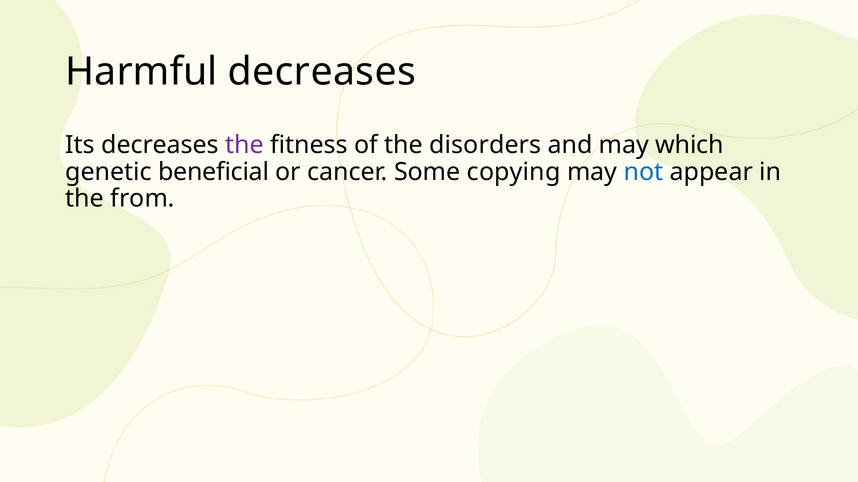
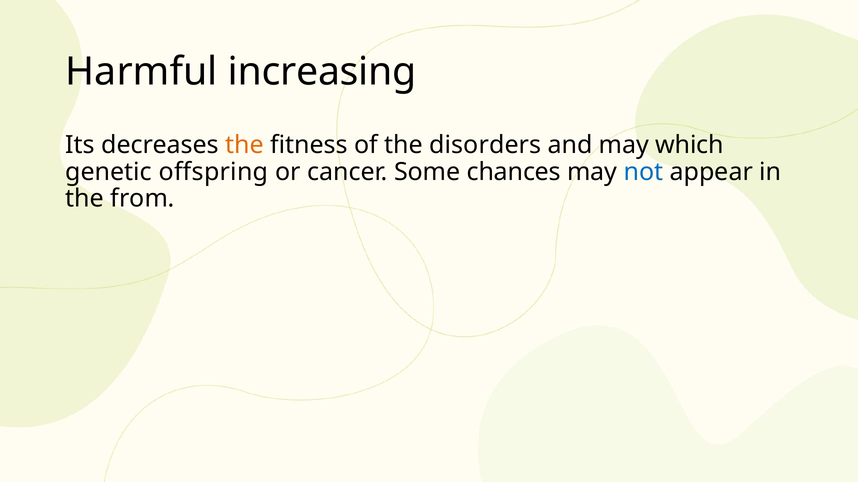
Harmful decreases: decreases -> increasing (322, 72)
the colour: purple -> orange (244, 145)
beneficial: beneficial -> offspring (213, 172)
copying: copying -> chances (514, 172)
